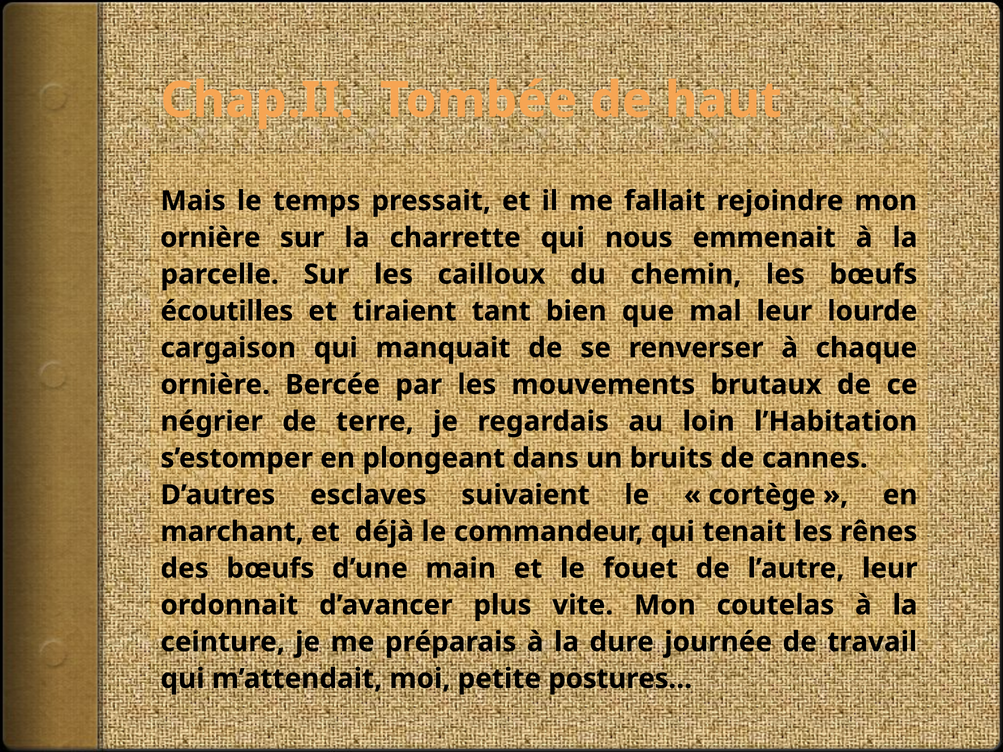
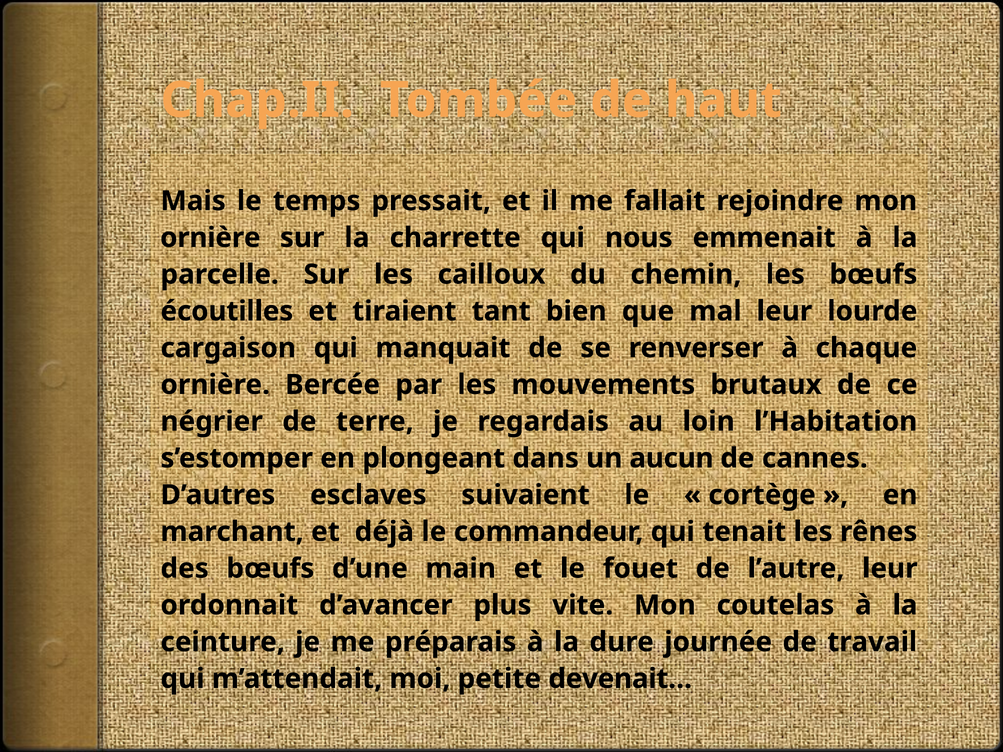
bruits: bruits -> aucun (672, 458)
postures…: postures… -> devenait… (620, 679)
